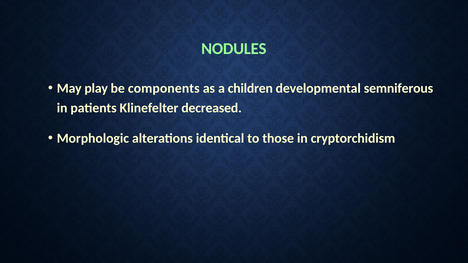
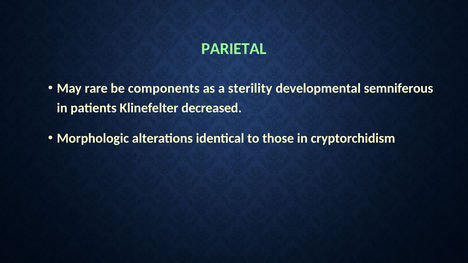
NODULES: NODULES -> PARIETAL (234, 49)
play: play -> rare (96, 88)
children: children -> sterility (250, 88)
